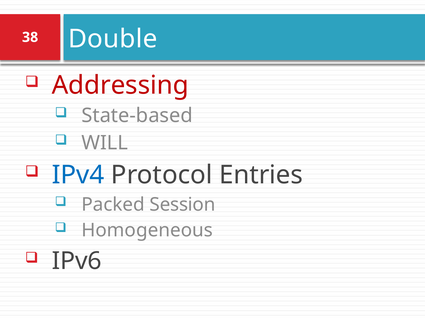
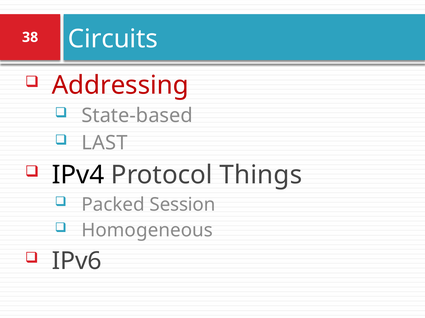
Double: Double -> Circuits (113, 39)
WILL: WILL -> LAST (105, 143)
IPv4 colour: blue -> black (78, 175)
Entries: Entries -> Things (261, 175)
